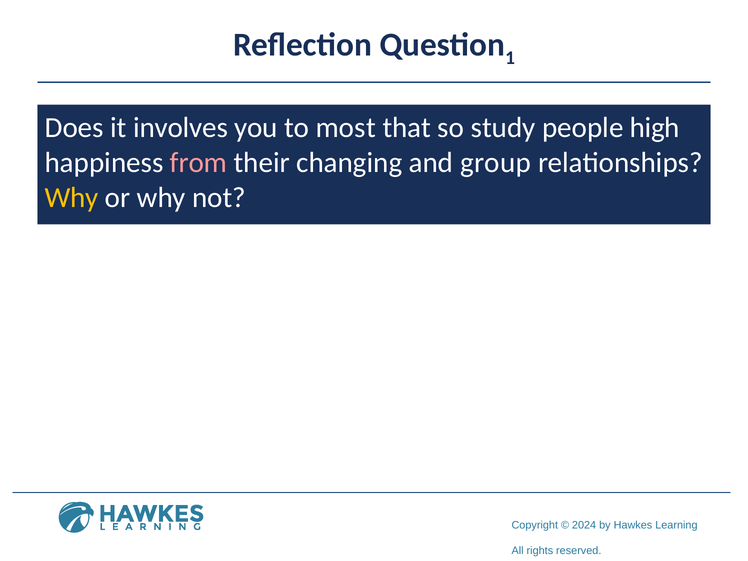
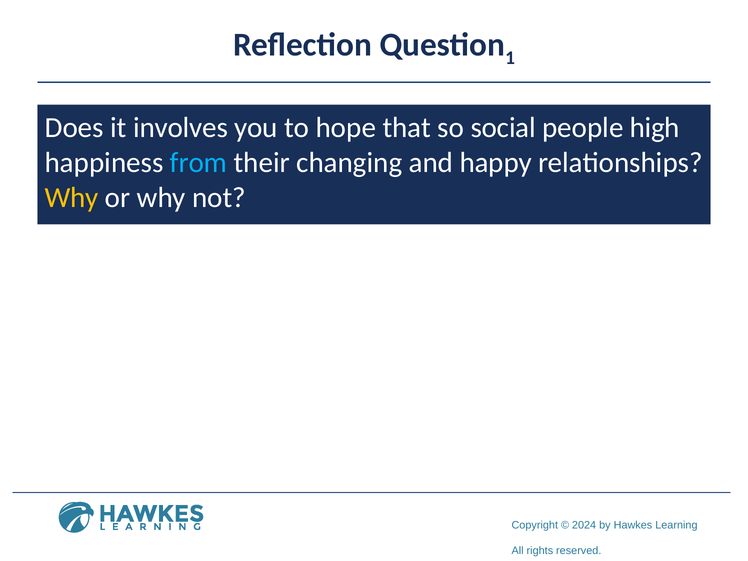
most: most -> hope (346, 128)
study: study -> social (503, 128)
from colour: pink -> light blue (199, 163)
group: group -> happy (496, 163)
